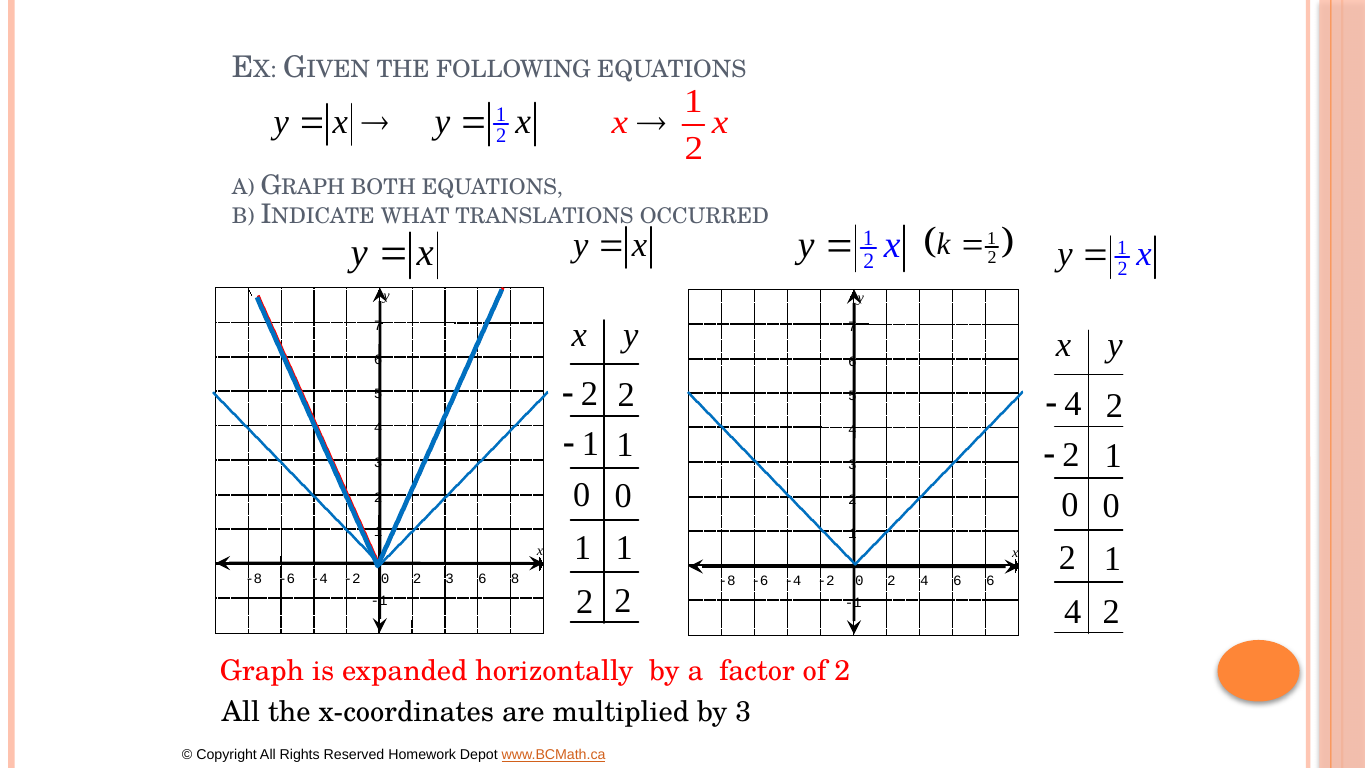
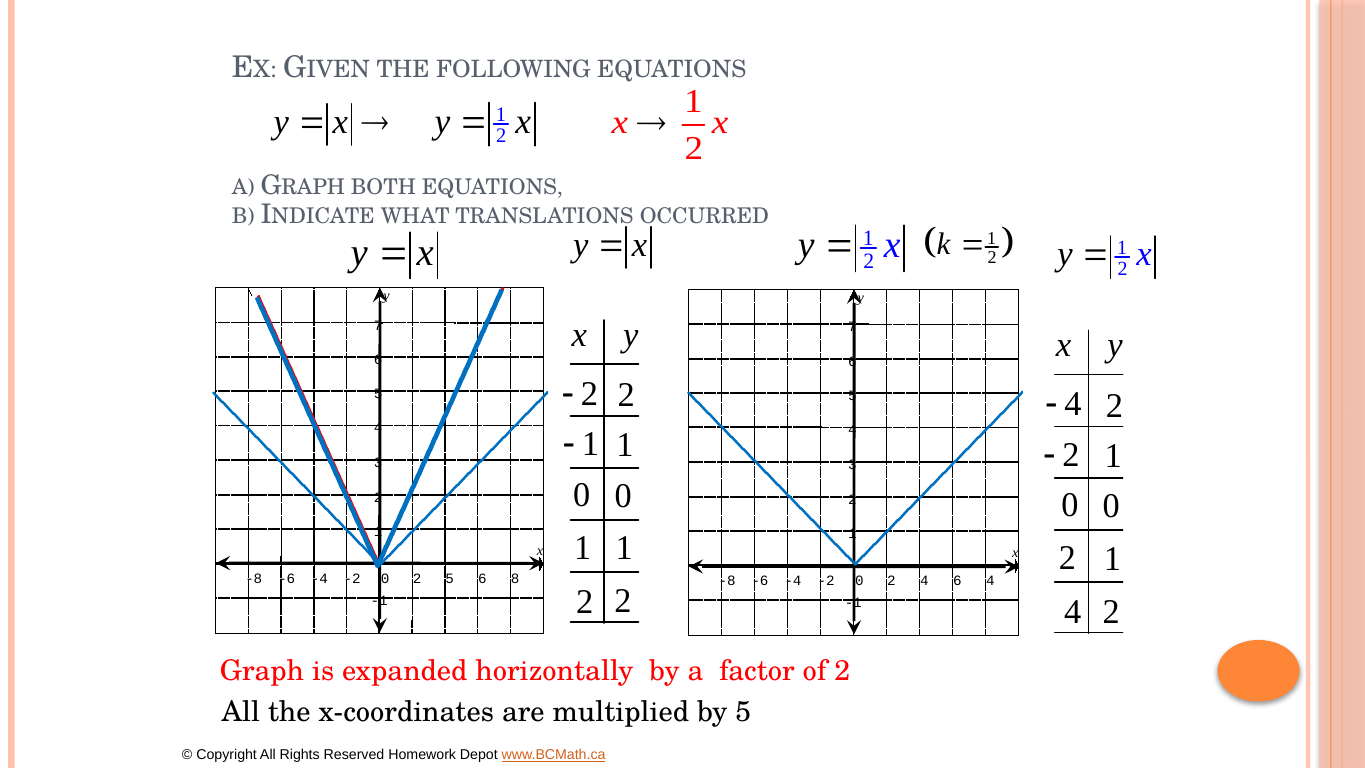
0 2 3: 3 -> 5 (450, 579)
6 6: 6 -> 4 (990, 581)
by 3: 3 -> 5 (743, 712)
